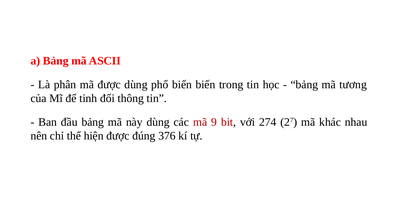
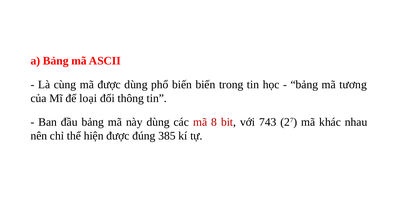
phân: phân -> cùng (65, 85)
tinh: tinh -> loại (88, 98)
9: 9 -> 8 (214, 122)
274: 274 -> 743 (268, 122)
376: 376 -> 385 (167, 136)
